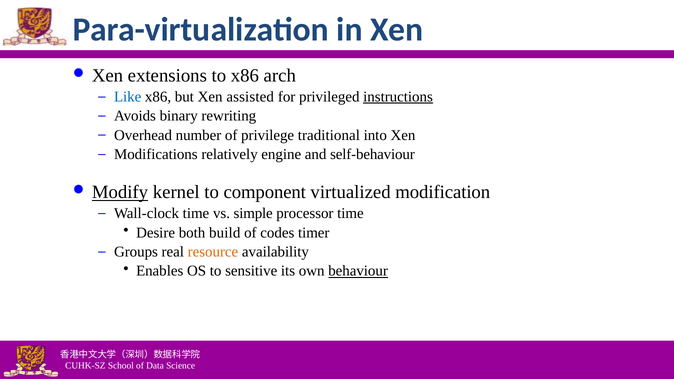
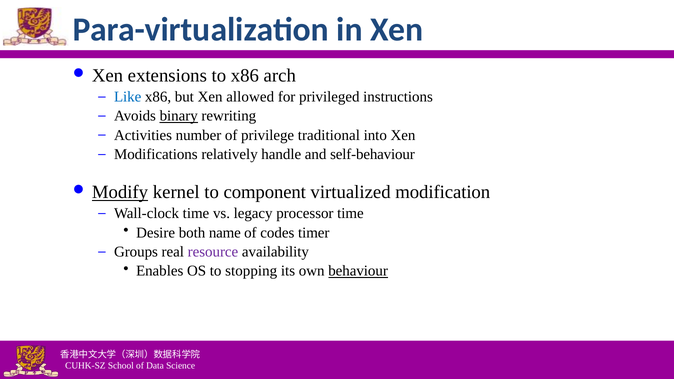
assisted: assisted -> allowed (250, 97)
instructions underline: present -> none (398, 97)
binary underline: none -> present (179, 116)
Overhead: Overhead -> Activities (143, 135)
engine: engine -> handle (281, 154)
simple: simple -> legacy (253, 214)
build: build -> name (225, 233)
resource colour: orange -> purple (213, 252)
sensitive: sensitive -> stopping (251, 271)
